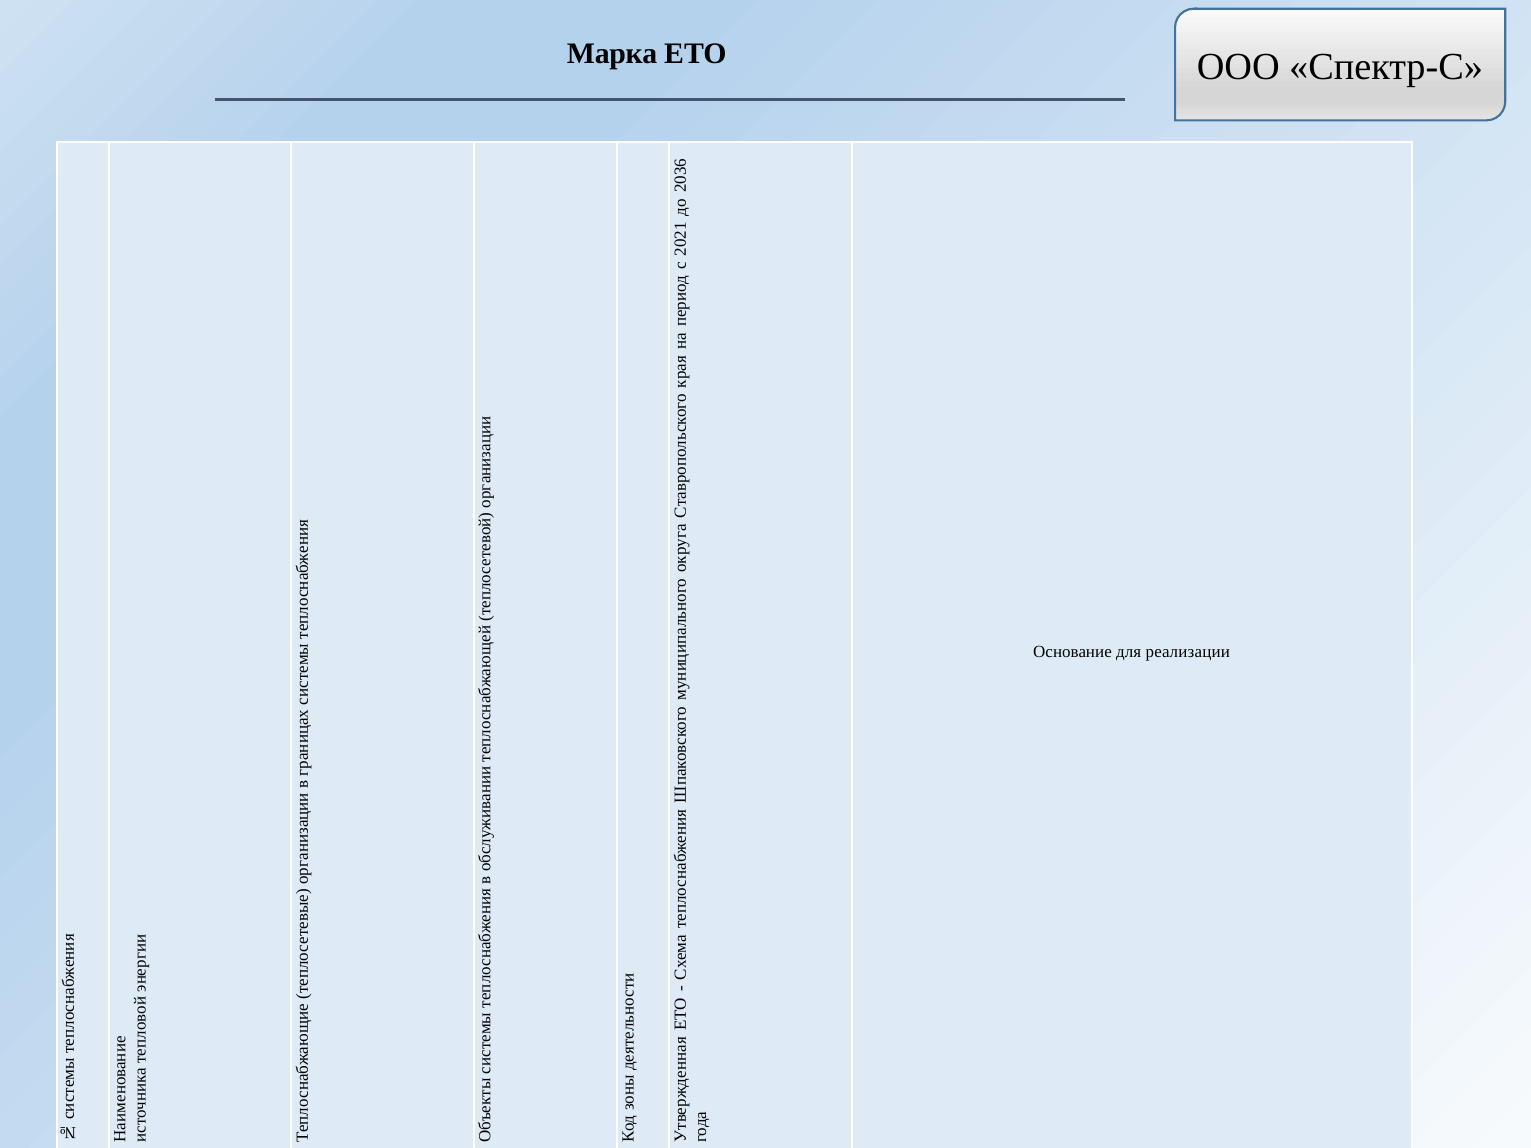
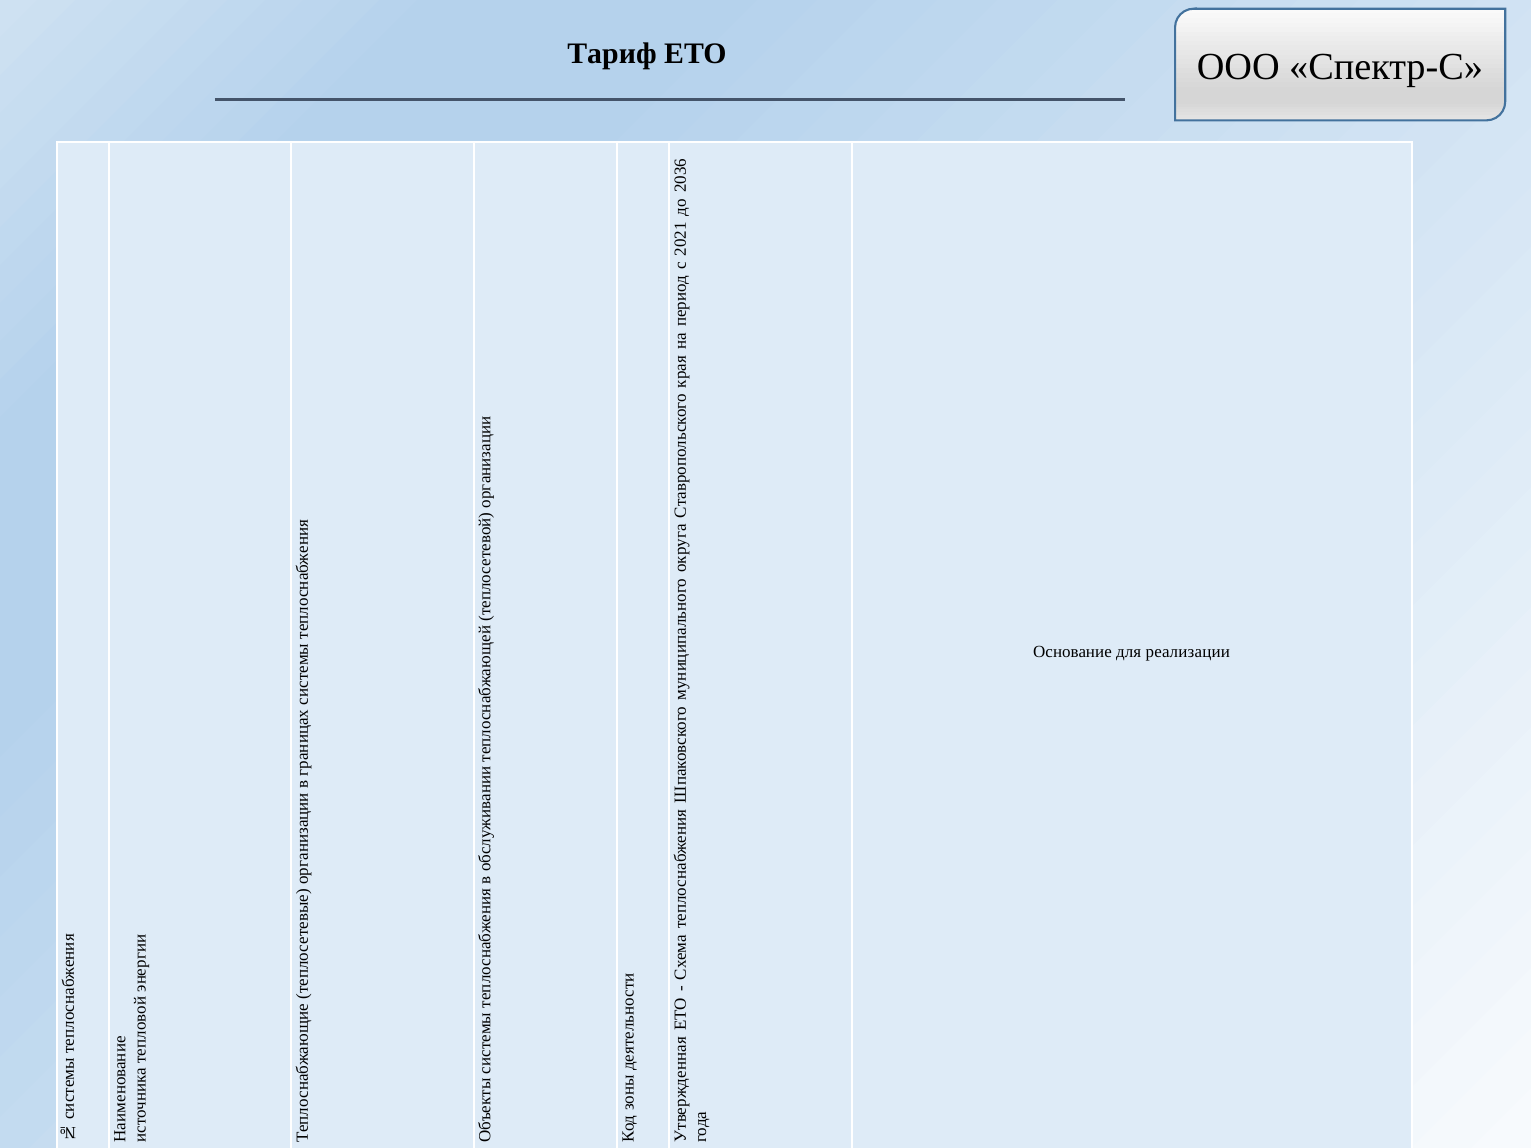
Марка: Марка -> Тариф (612, 54)
